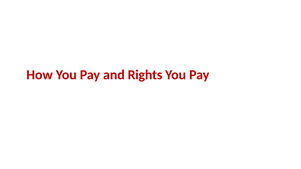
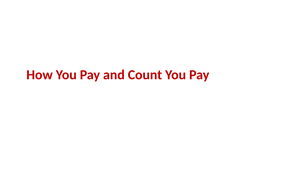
Rights: Rights -> Count (145, 75)
